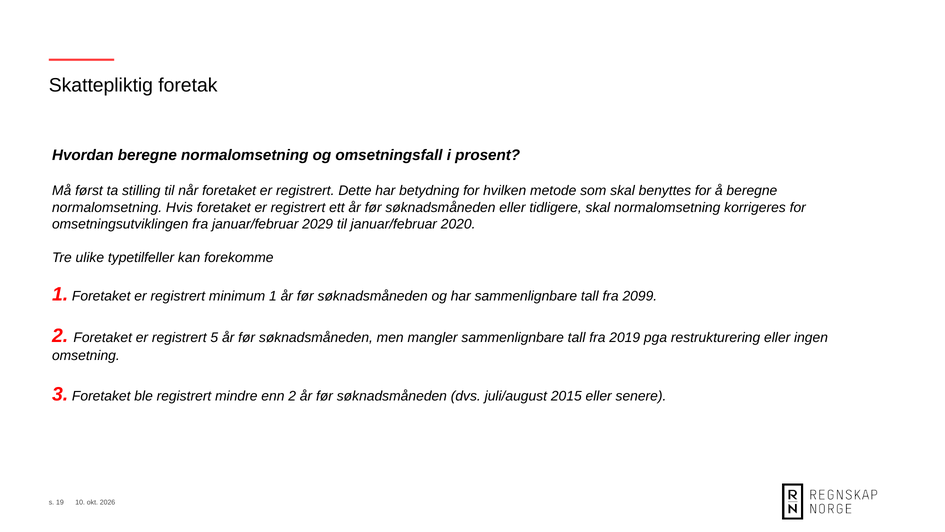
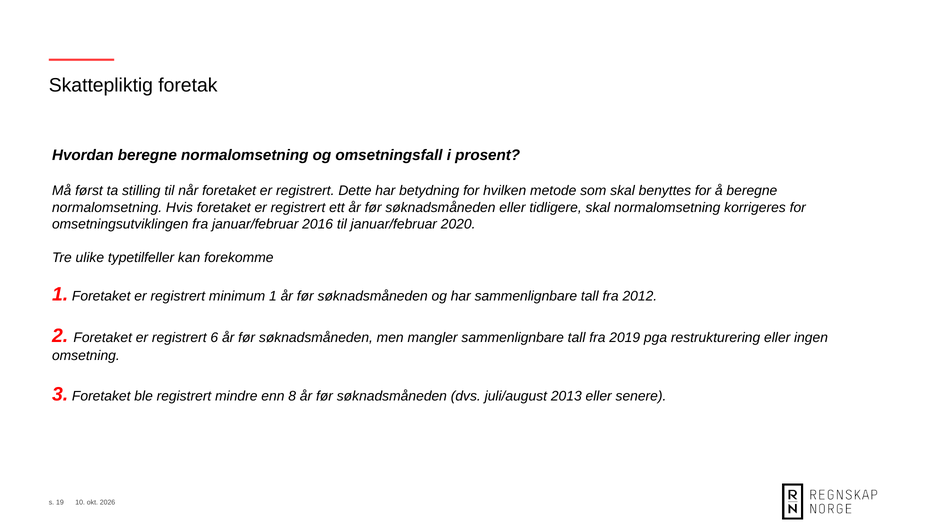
2029: 2029 -> 2016 (318, 224)
2099: 2099 -> 2012 (640, 296)
5: 5 -> 6 (214, 338)
enn 2: 2 -> 8 (292, 396)
2015: 2015 -> 2013 (566, 396)
